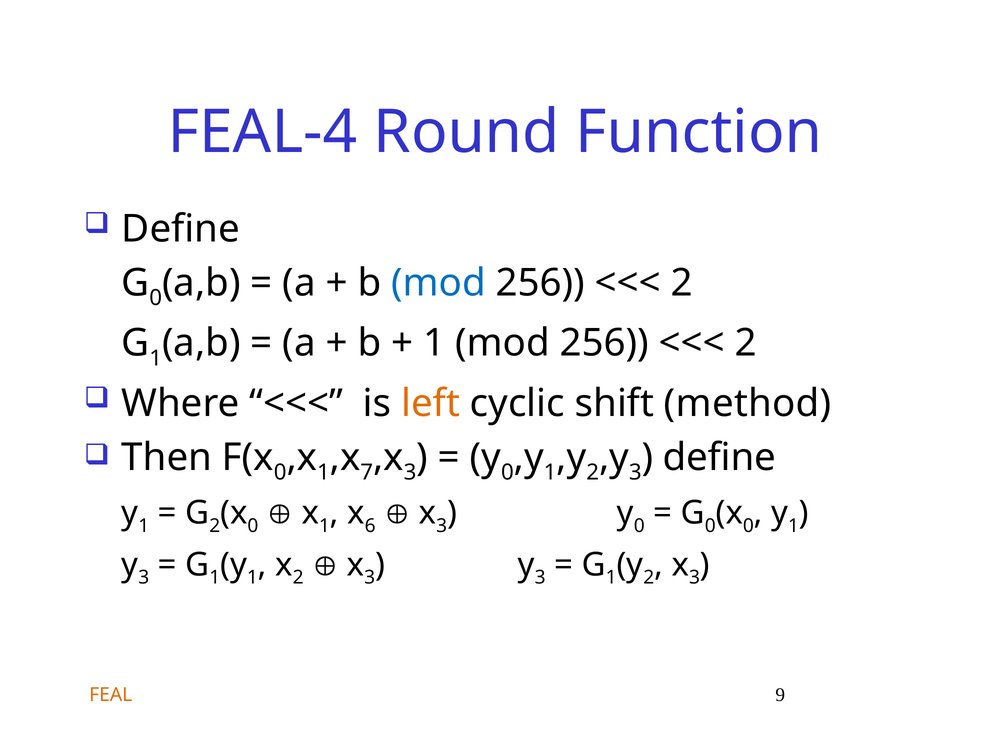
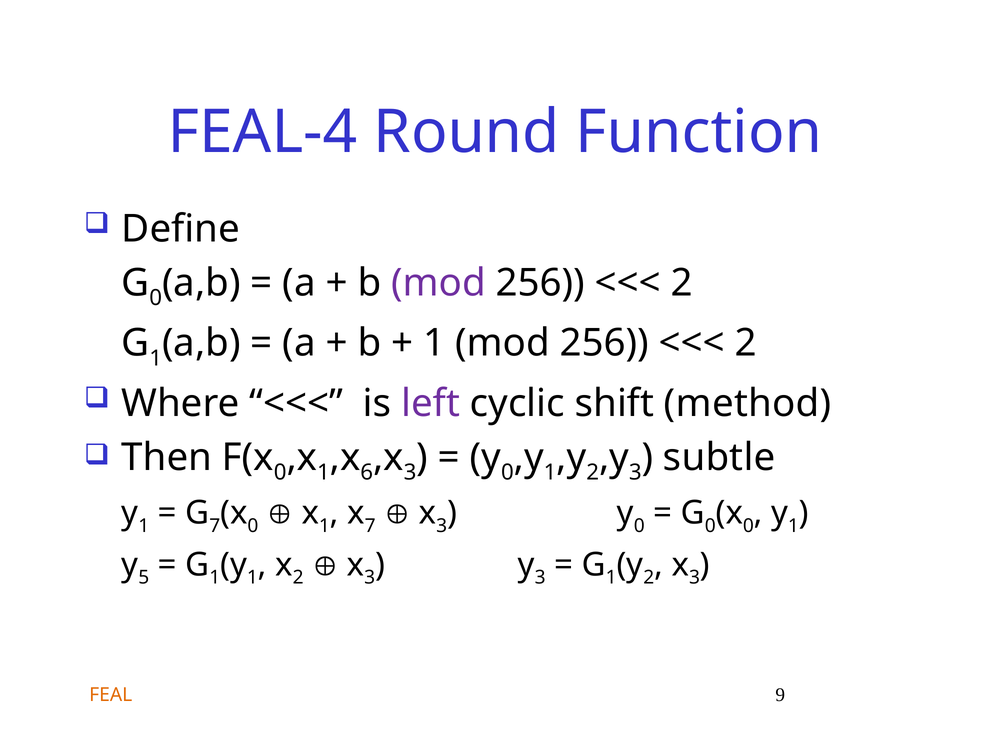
mod colour: blue -> purple (439, 283)
left colour: orange -> purple (431, 404)
7: 7 -> 6 (367, 473)
define: define -> subtle (719, 458)
2: 2 -> 7 (215, 526)
6: 6 -> 7 (370, 526)
3: 3 -> 5 (144, 578)
